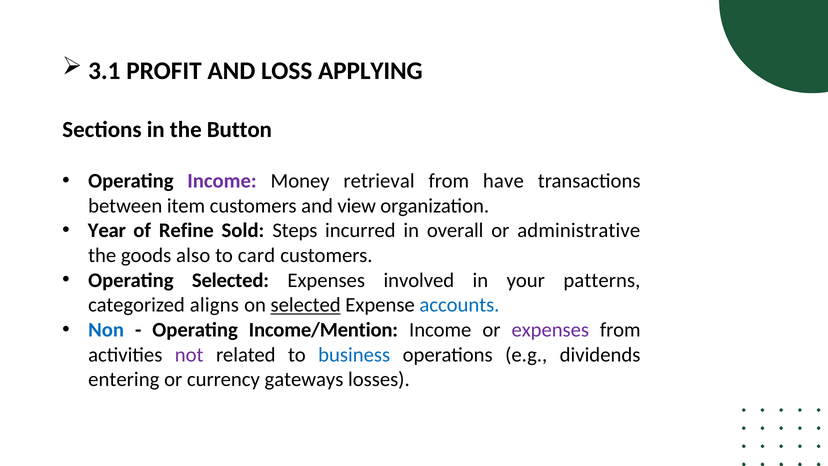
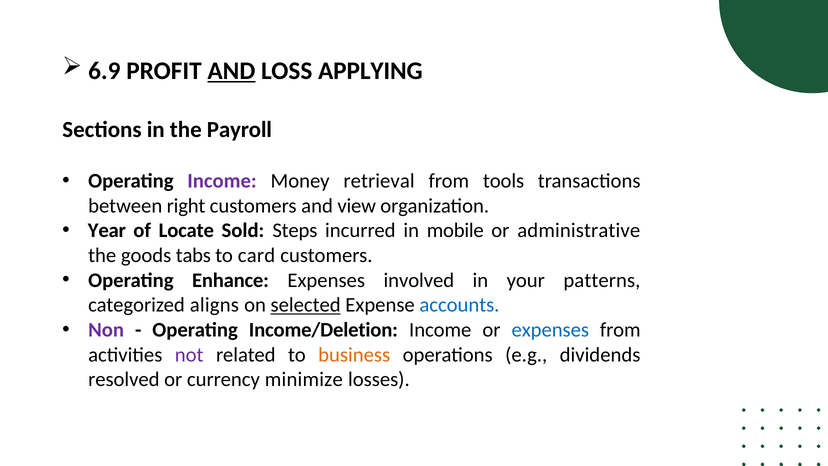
3.1: 3.1 -> 6.9 (104, 71)
AND underline: none -> present (231, 71)
Button: Button -> Payroll (239, 130)
have: have -> tools (504, 181)
item: item -> right (186, 206)
Refine: Refine -> Locate (186, 230)
overall: overall -> mobile (455, 230)
also: also -> tabs (193, 255)
Operating Selected: Selected -> Enhance (230, 280)
Non colour: blue -> purple (106, 330)
Income/Mention: Income/Mention -> Income/Deletion (323, 330)
expenses colour: purple -> blue (550, 330)
business colour: blue -> orange (354, 355)
entering: entering -> resolved (124, 379)
gateways: gateways -> minimize (304, 379)
